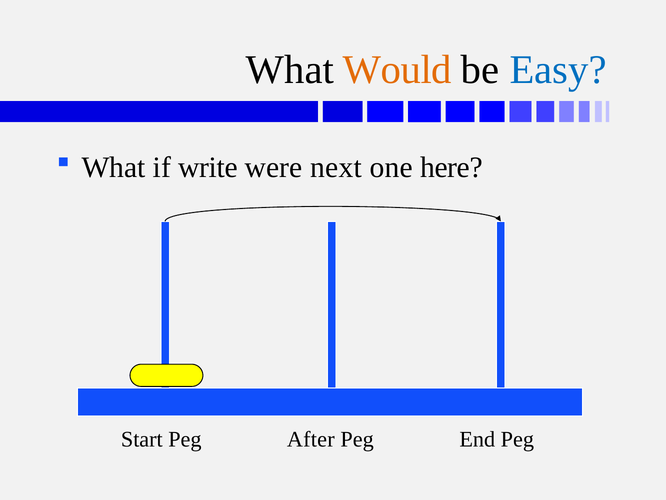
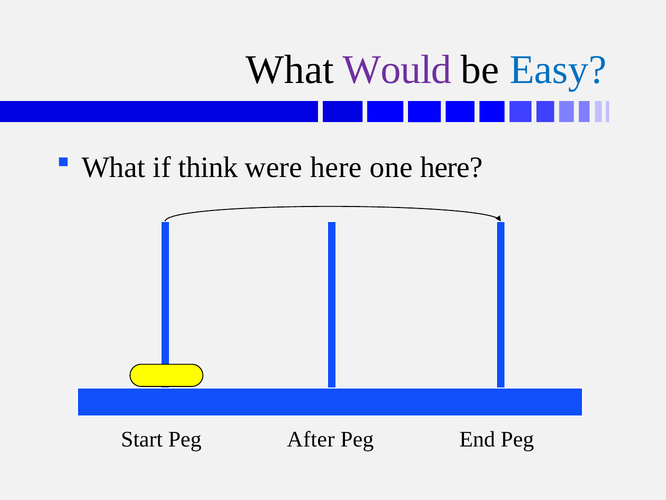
Would colour: orange -> purple (397, 70)
write: write -> think (208, 167)
were next: next -> here (336, 167)
